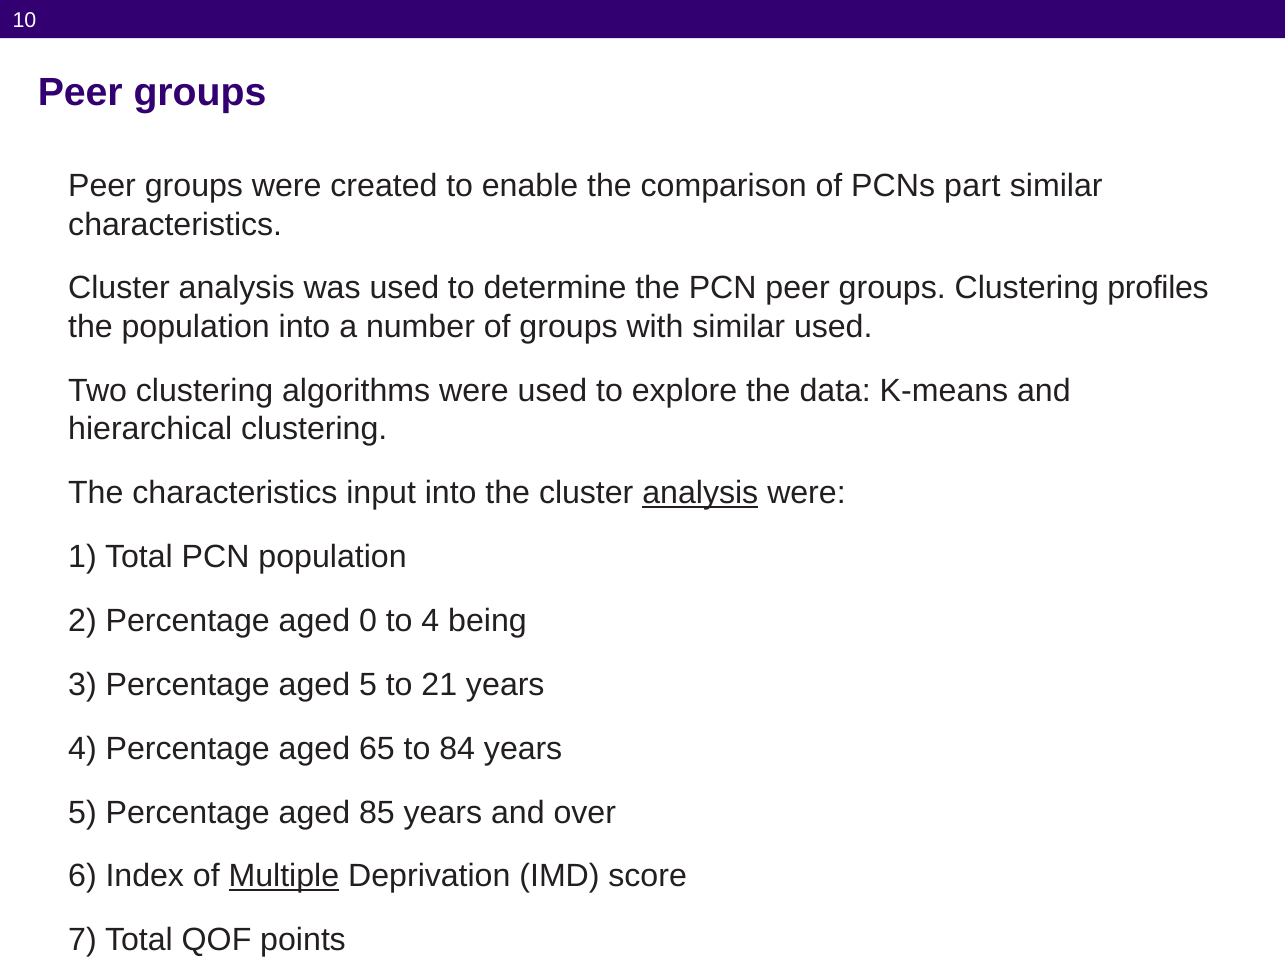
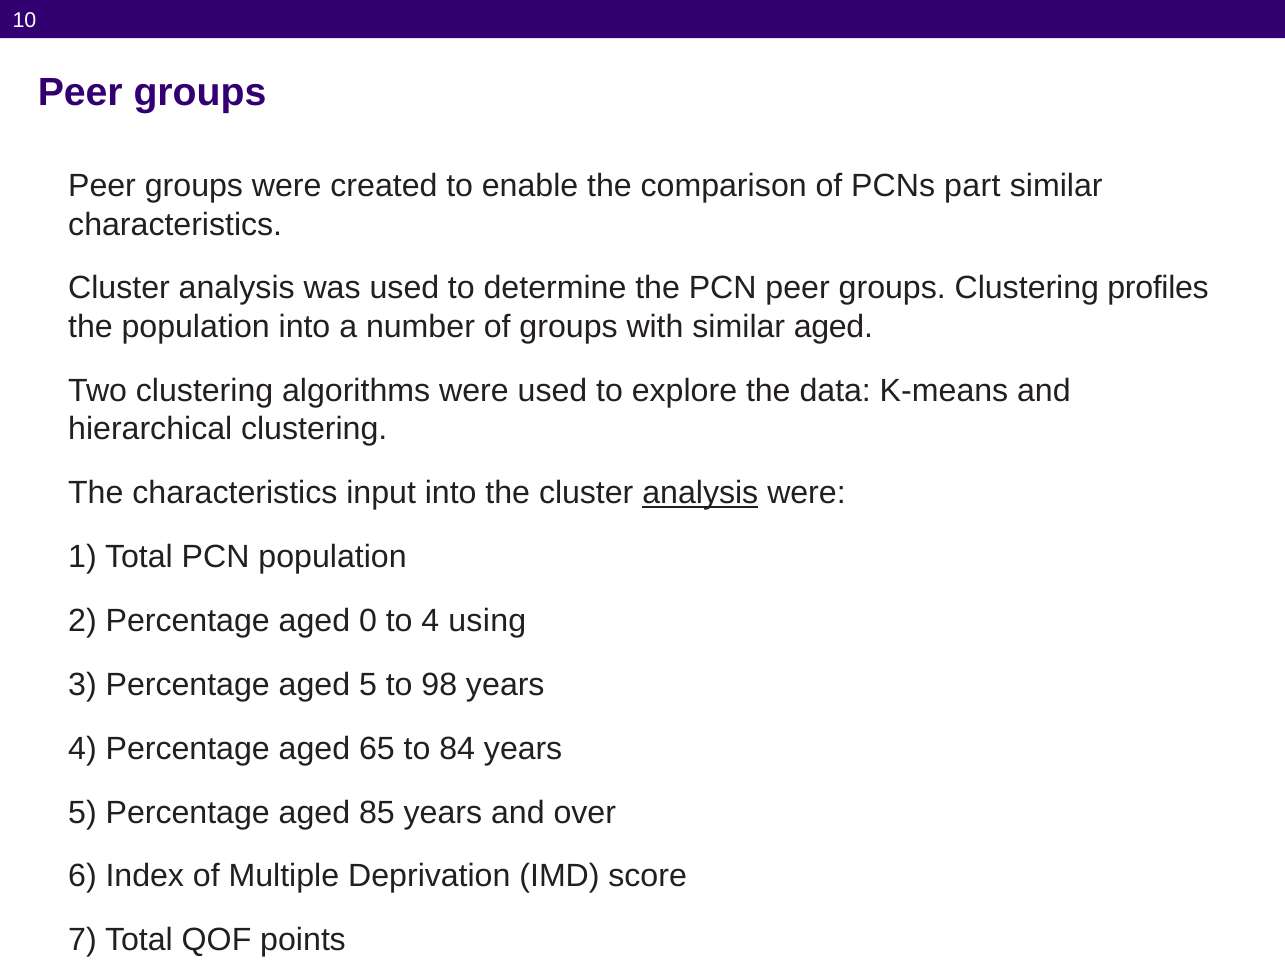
similar used: used -> aged (833, 327)
4 being: being -> using (487, 621)
21: 21 -> 98 (439, 685)
Multiple underline: present -> none (284, 876)
